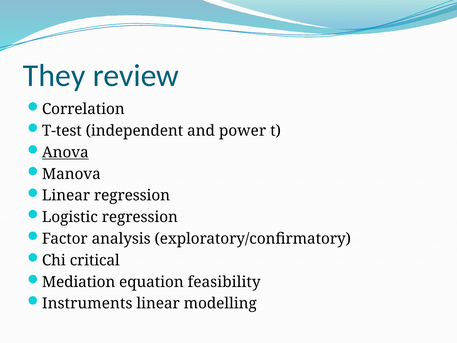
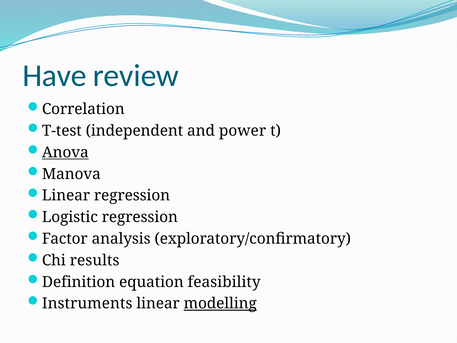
They: They -> Have (54, 75)
critical: critical -> results (95, 260)
Mediation: Mediation -> Definition (79, 282)
modelling underline: none -> present (220, 303)
